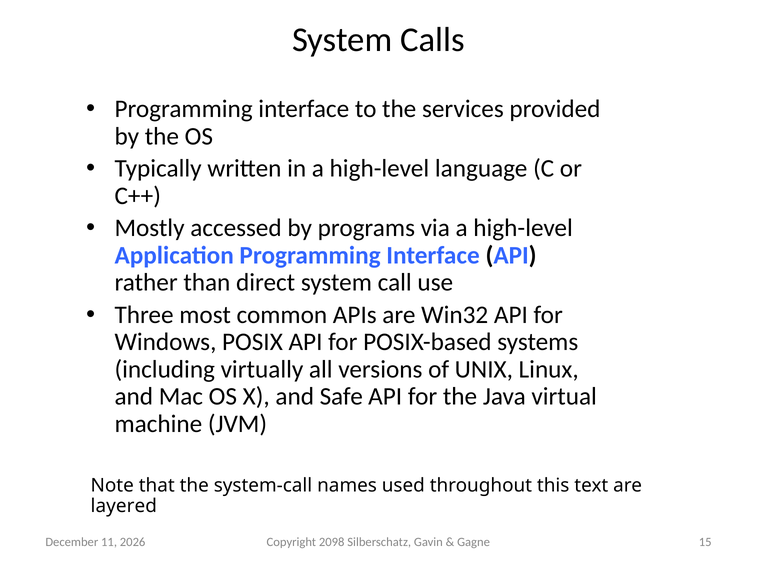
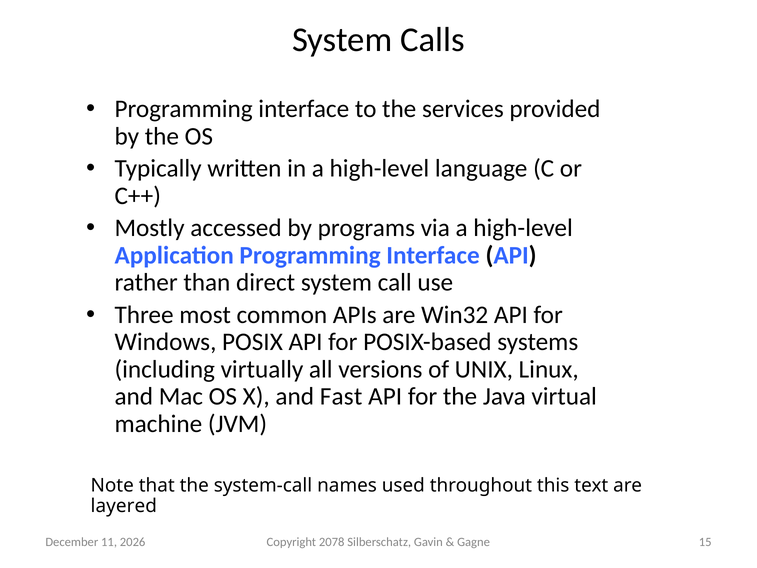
Safe: Safe -> Fast (341, 396)
2098: 2098 -> 2078 (332, 542)
